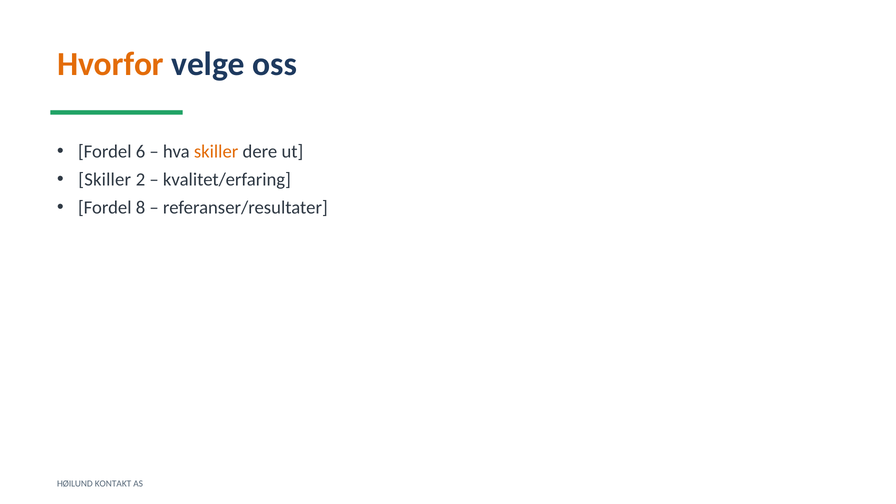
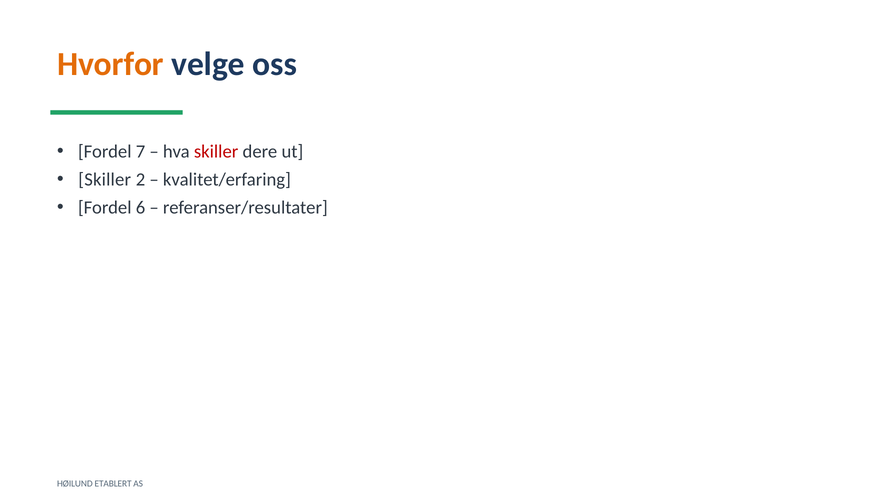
6: 6 -> 7 (141, 152)
skiller colour: orange -> red (216, 152)
8: 8 -> 6 (141, 208)
KONTAKT: KONTAKT -> ETABLERT (113, 484)
